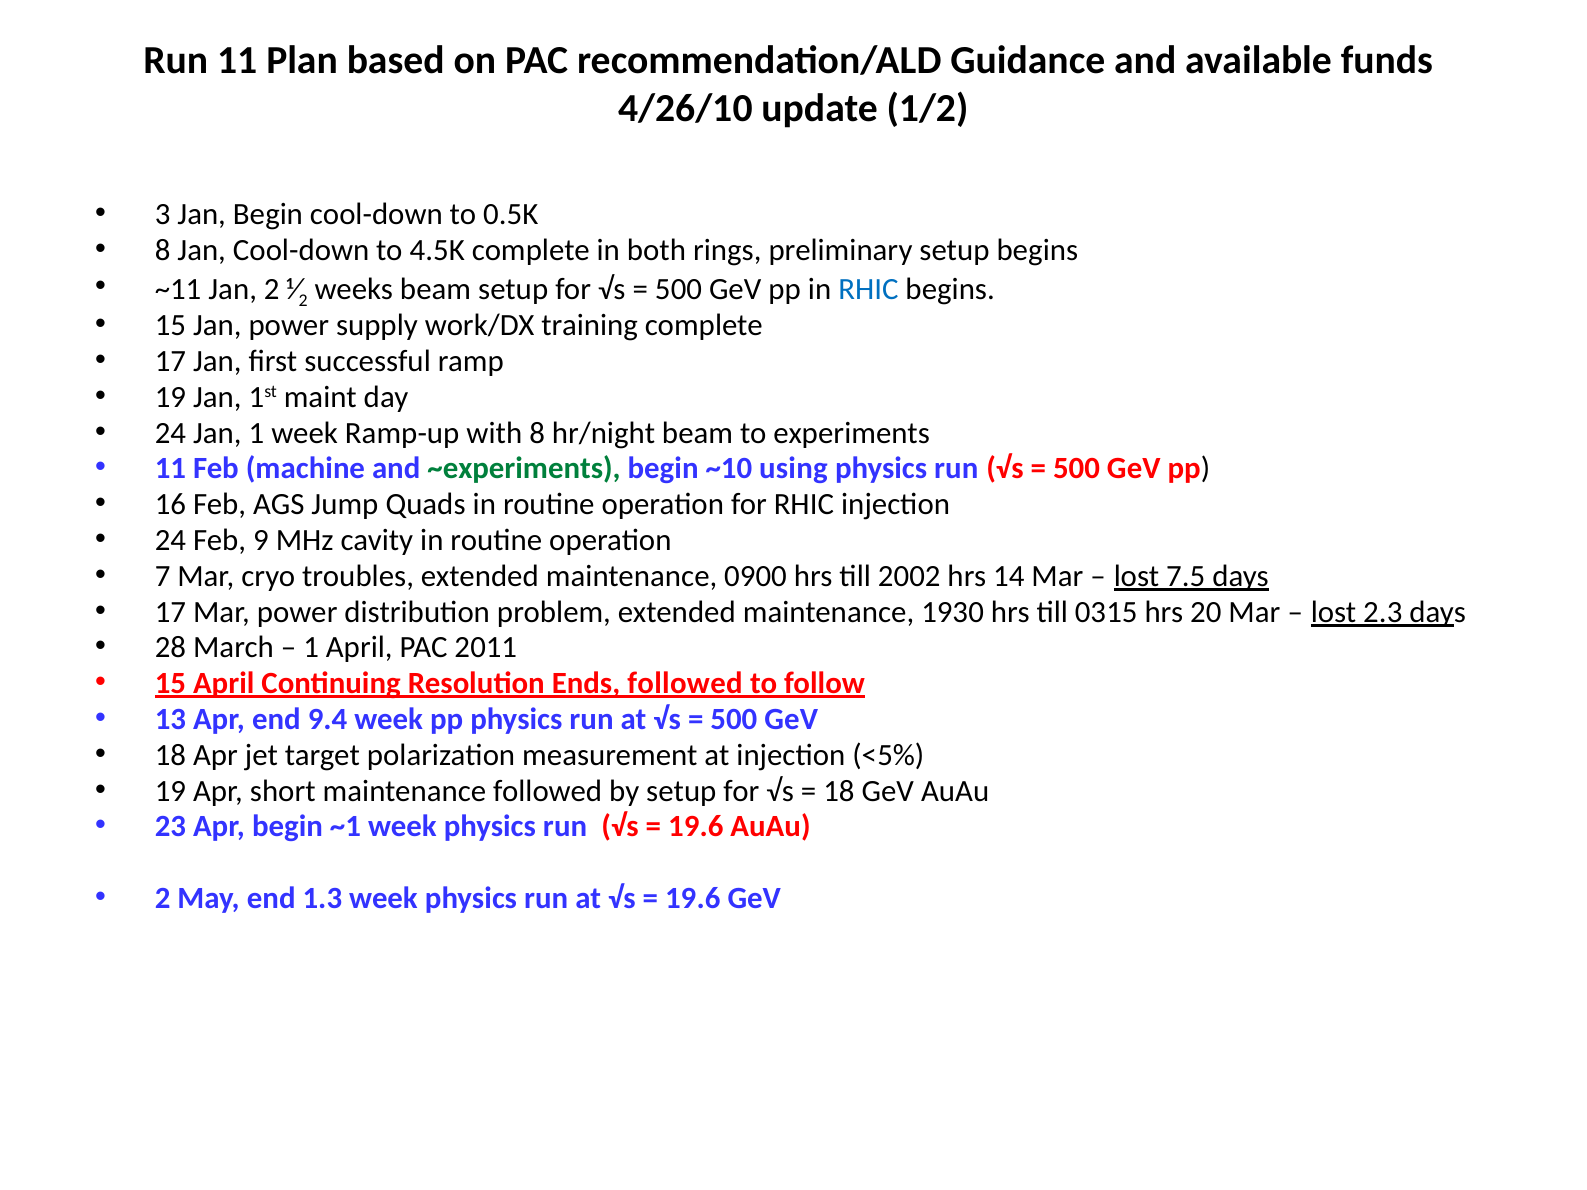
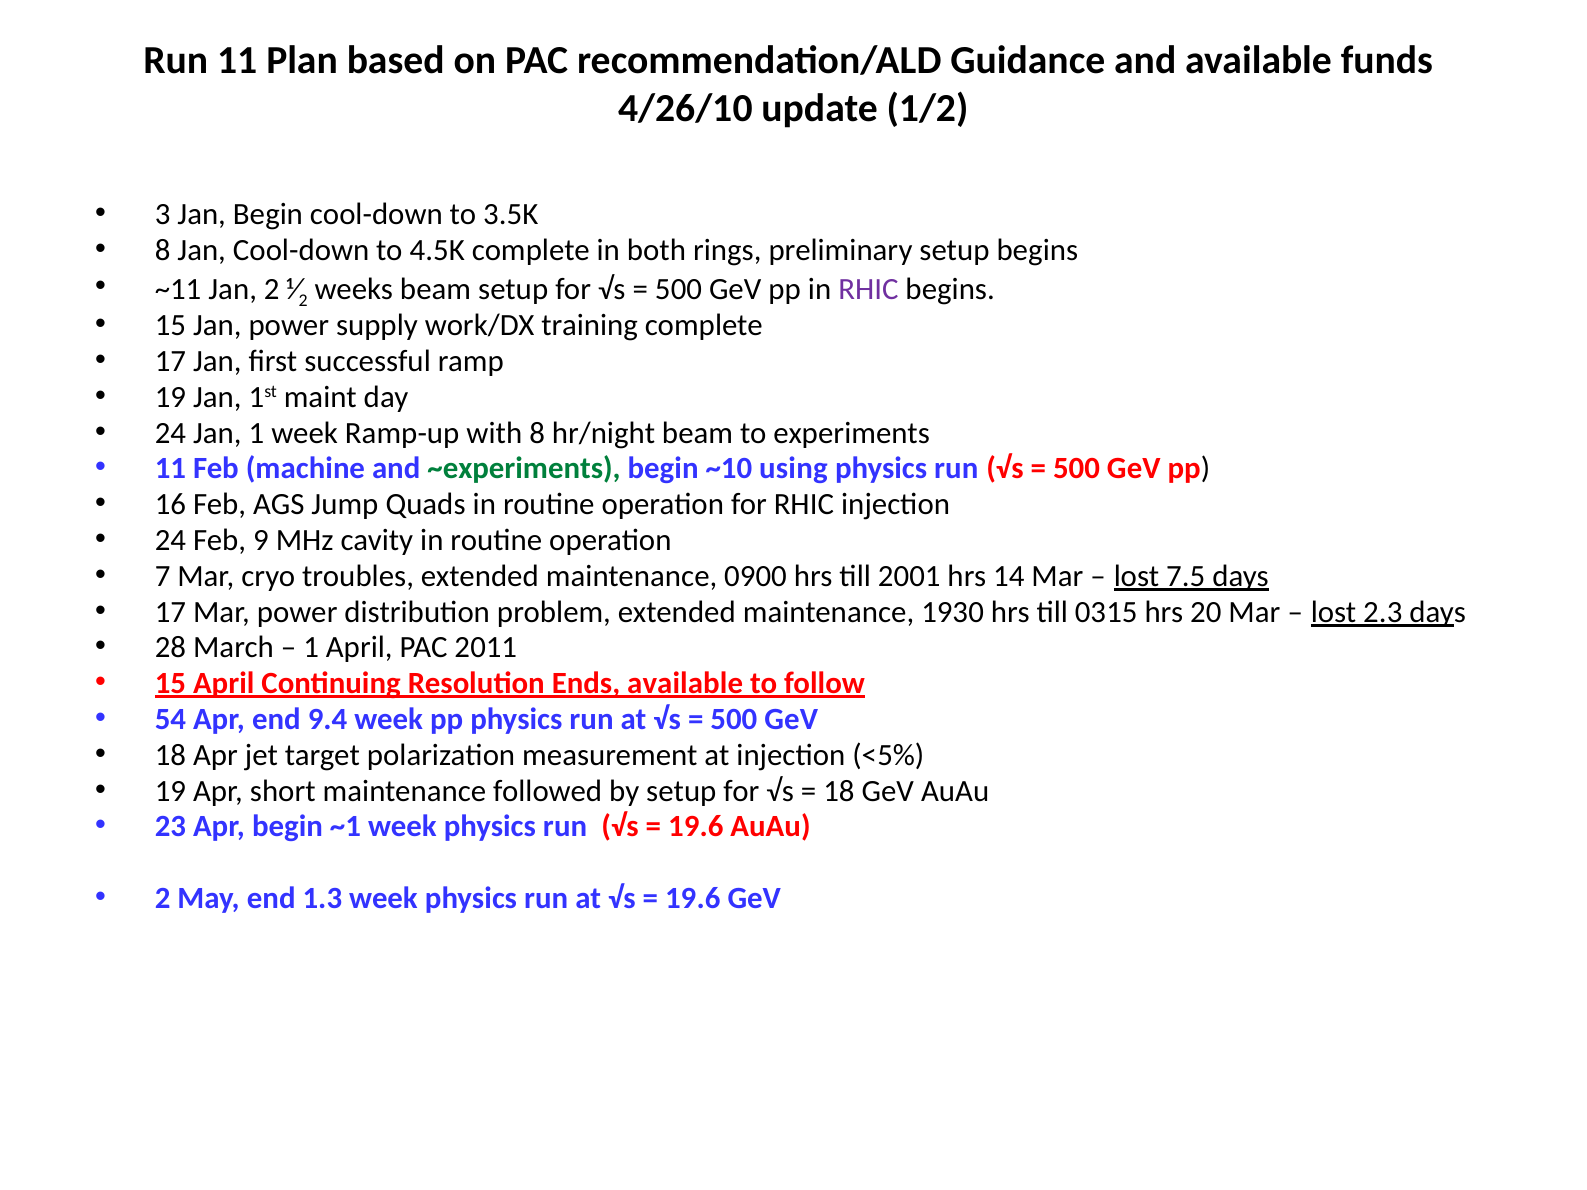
0.5K: 0.5K -> 3.5K (511, 214)
RHIC colour: blue -> purple (868, 289)
2002: 2002 -> 2001 (909, 576)
Ends followed: followed -> available (685, 684)
13: 13 -> 54 (170, 719)
